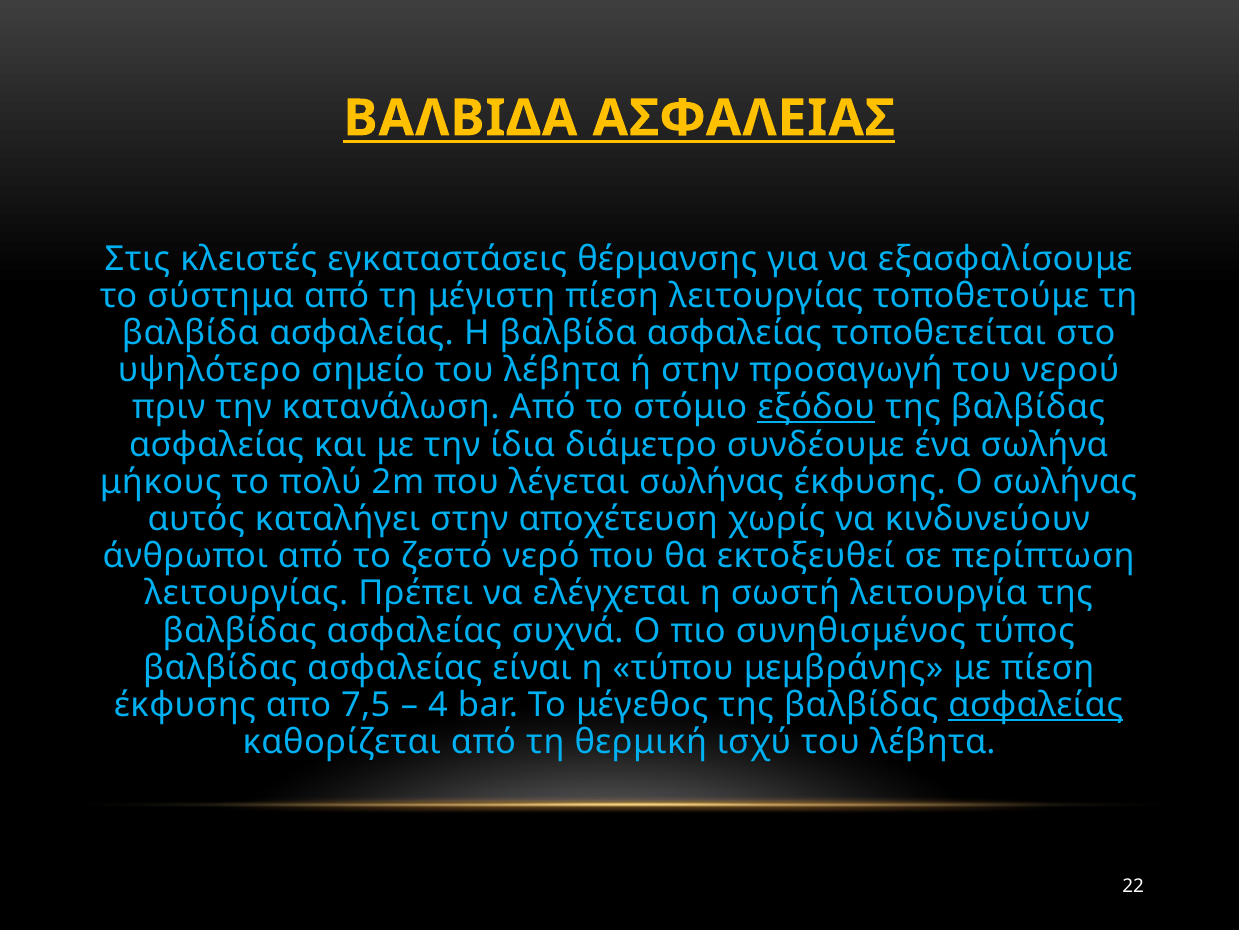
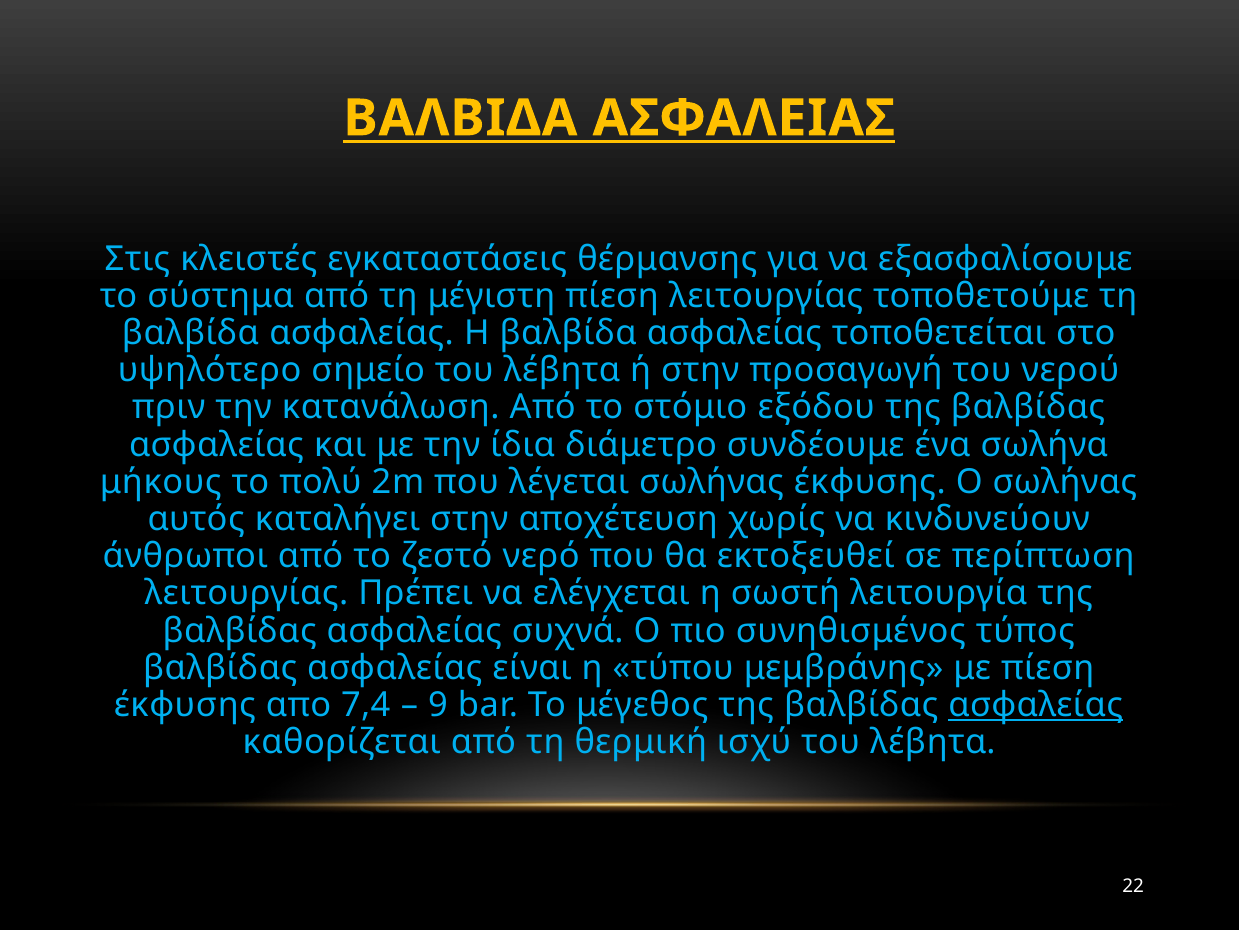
εξόδου underline: present -> none (816, 407)
7,5: 7,5 -> 7,4 (366, 704)
4: 4 -> 9 (438, 704)
